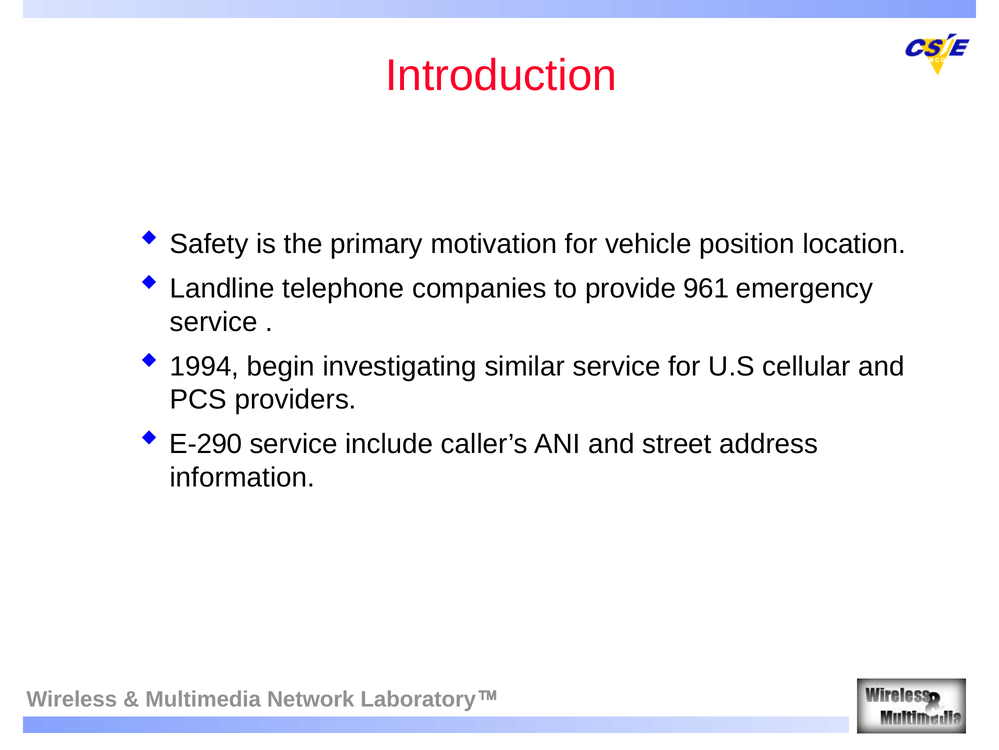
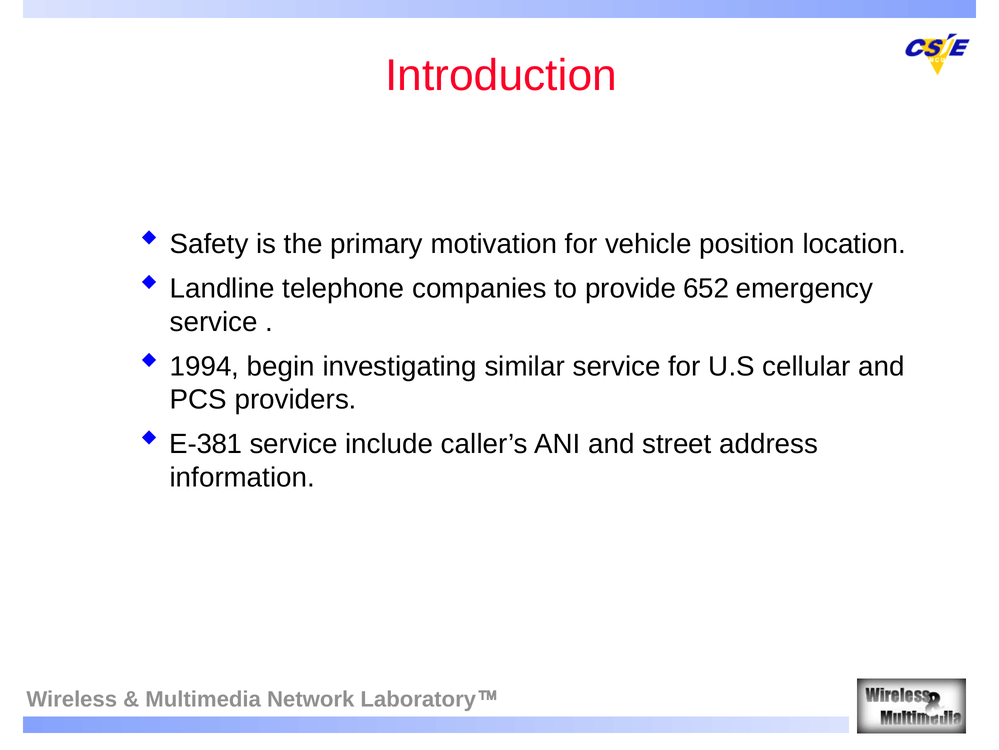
961: 961 -> 652 (706, 288)
E-290: E-290 -> E-381 (206, 444)
